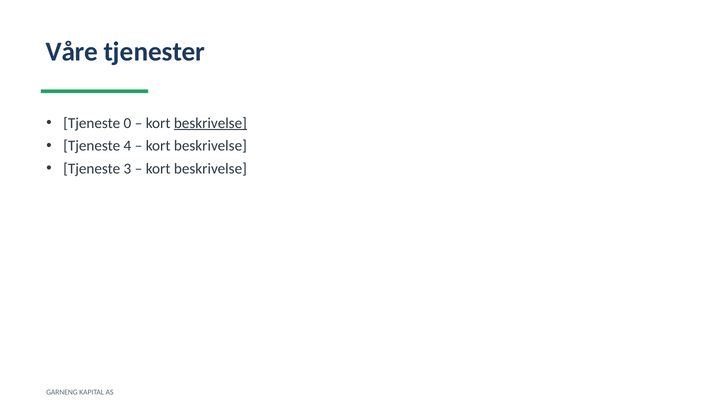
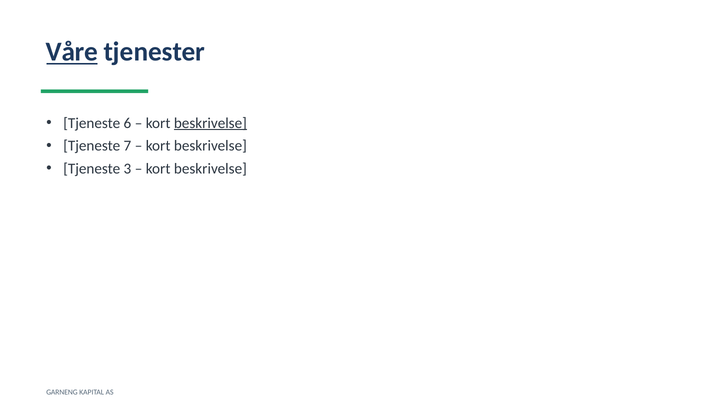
Våre underline: none -> present (72, 52)
0: 0 -> 6 (127, 123)
4: 4 -> 7 (127, 146)
